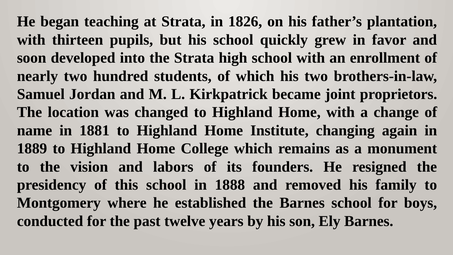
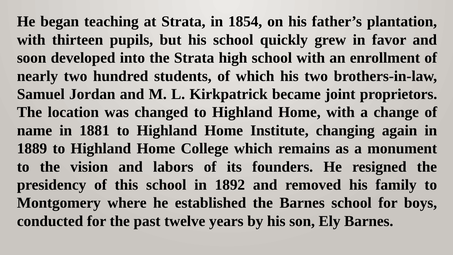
1826: 1826 -> 1854 (245, 22)
1888: 1888 -> 1892 (230, 185)
